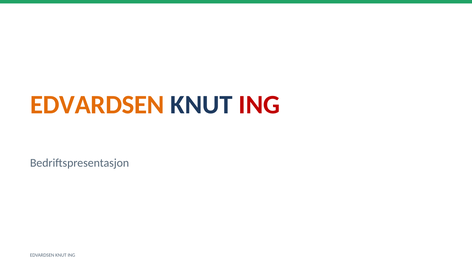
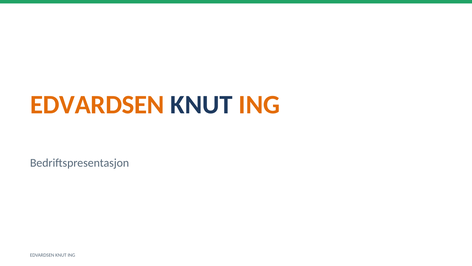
ING colour: red -> orange (259, 105)
